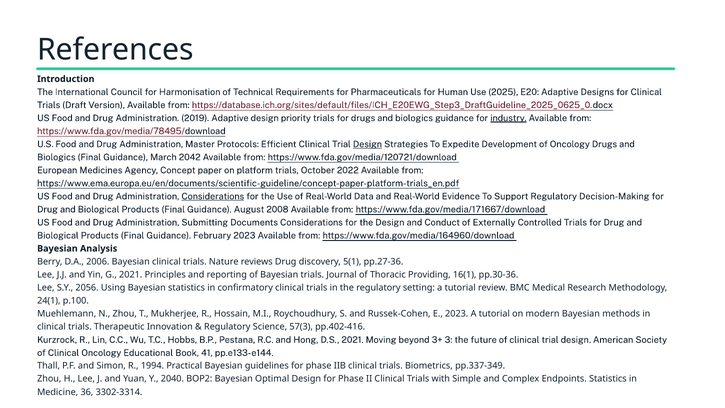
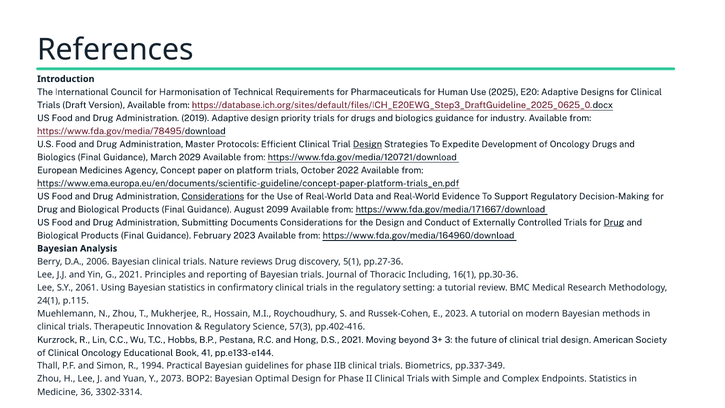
industry underline: present -> none (508, 118)
2042: 2042 -> 2029 (190, 157)
2008: 2008 -> 2099 (277, 209)
Drug underline: none -> present (614, 222)
Providing: Providing -> Including (429, 275)
2056: 2056 -> 2061 (87, 288)
p.100: p.100 -> p.115 (76, 301)
2040: 2040 -> 2073 (172, 379)
